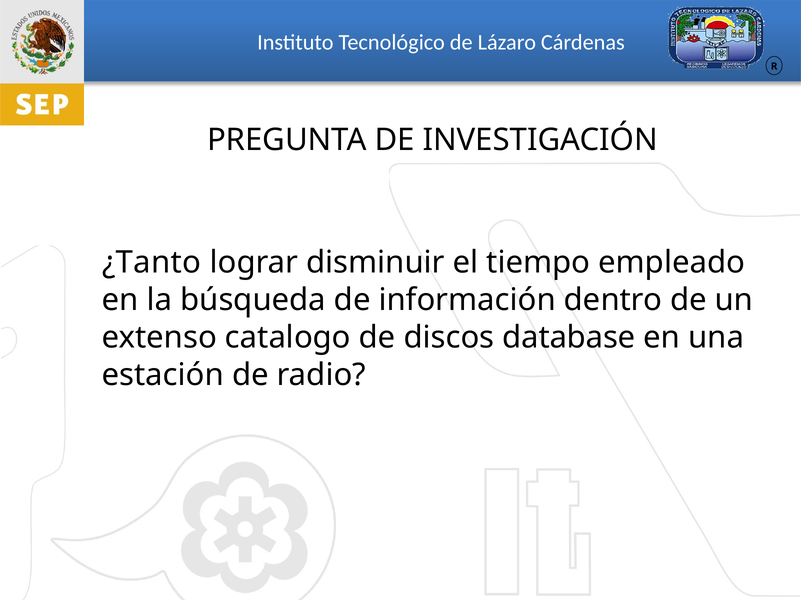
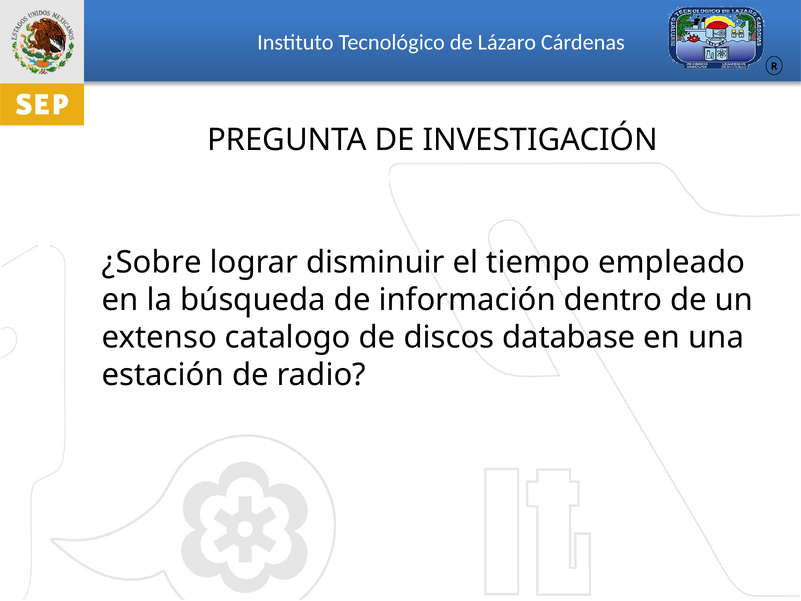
¿Tanto: ¿Tanto -> ¿Sobre (152, 263)
